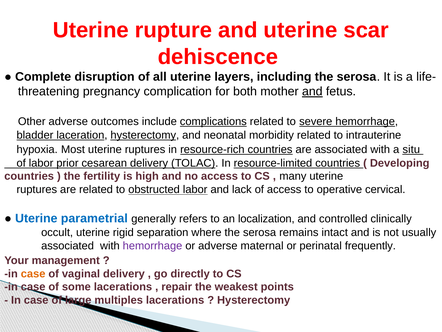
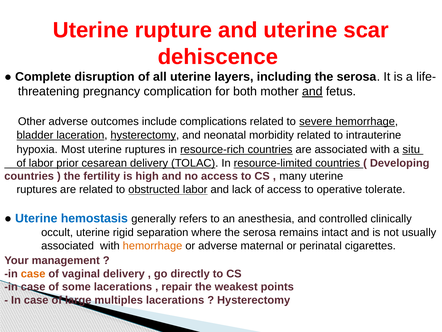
complications underline: present -> none (213, 121)
cervical: cervical -> tolerate (385, 189)
parametrial: parametrial -> hemostasis (94, 218)
localization: localization -> anesthesia (266, 219)
hemorrhage colour: purple -> orange (153, 245)
frequently: frequently -> cigarettes (370, 245)
